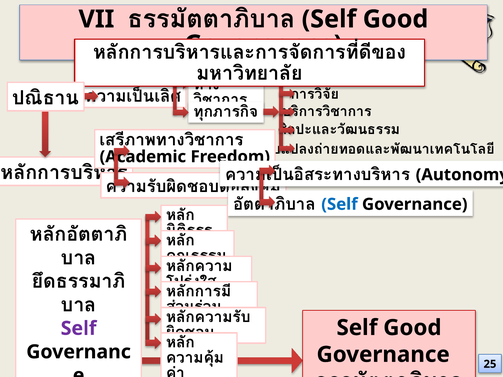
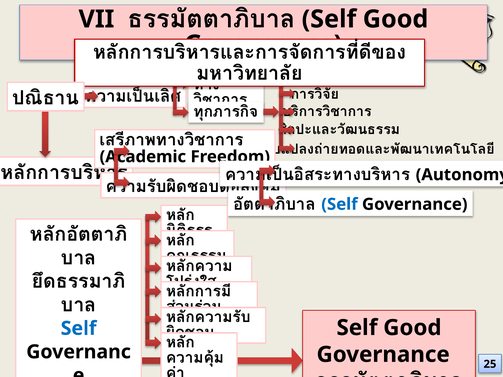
Self colour: purple -> blue (79, 329)
